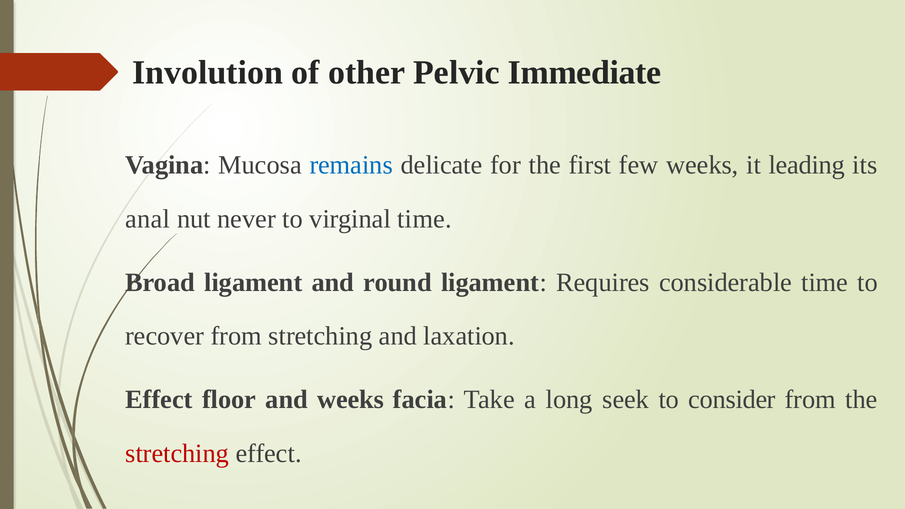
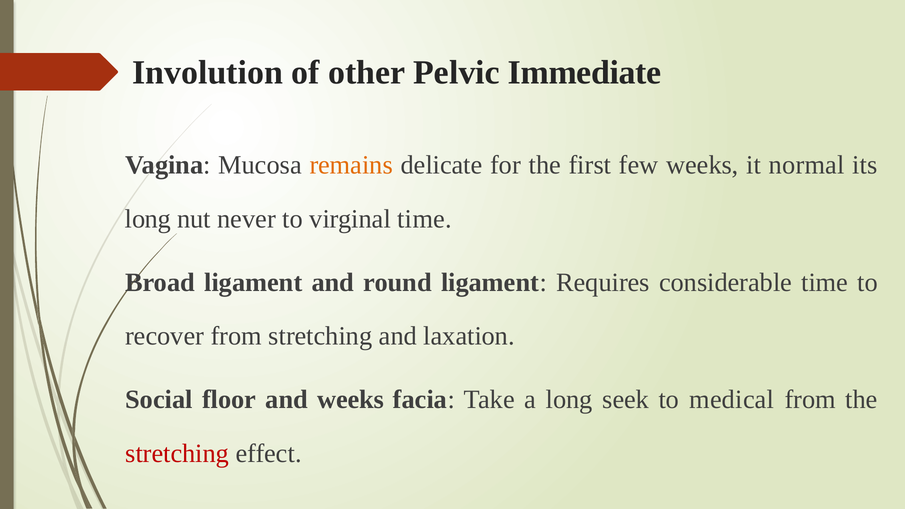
remains colour: blue -> orange (351, 165)
leading: leading -> normal (807, 165)
anal: anal -> long (148, 219)
Effect: Effect -> Social (159, 400)
consider: consider -> medical (732, 400)
